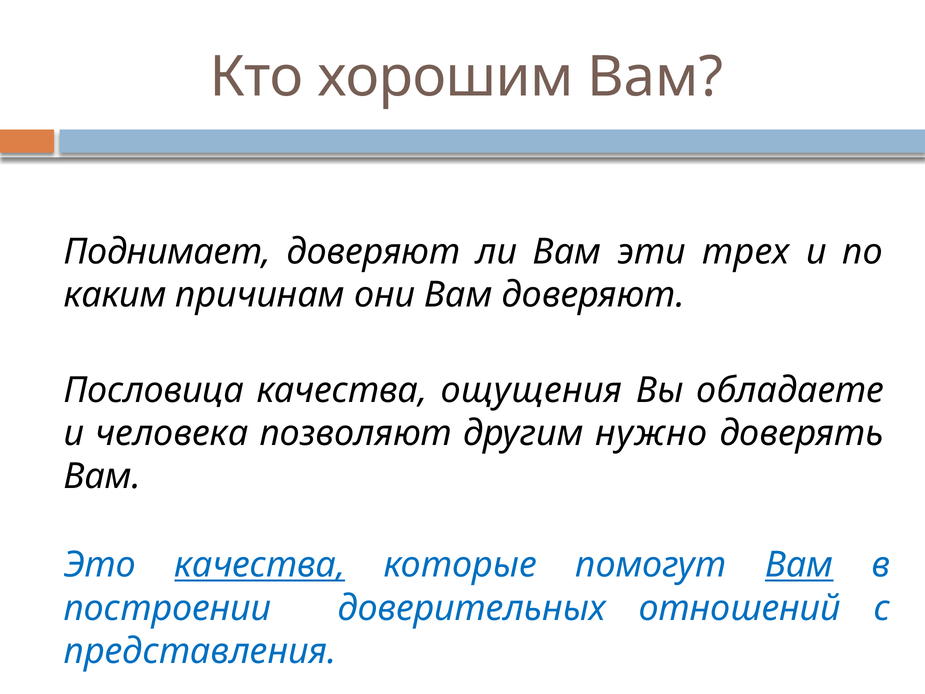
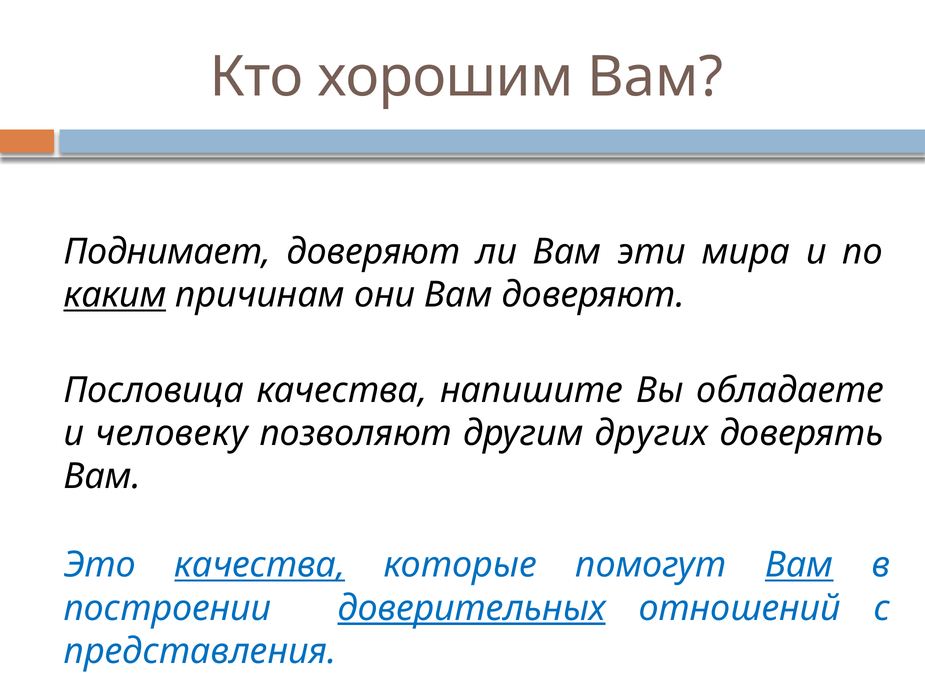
трех: трех -> мира (746, 252)
каким underline: none -> present (115, 295)
ощущения: ощущения -> напишите (532, 390)
человека: человека -> человеку (172, 433)
нужно: нужно -> других (651, 433)
доверительных underline: none -> present (472, 608)
